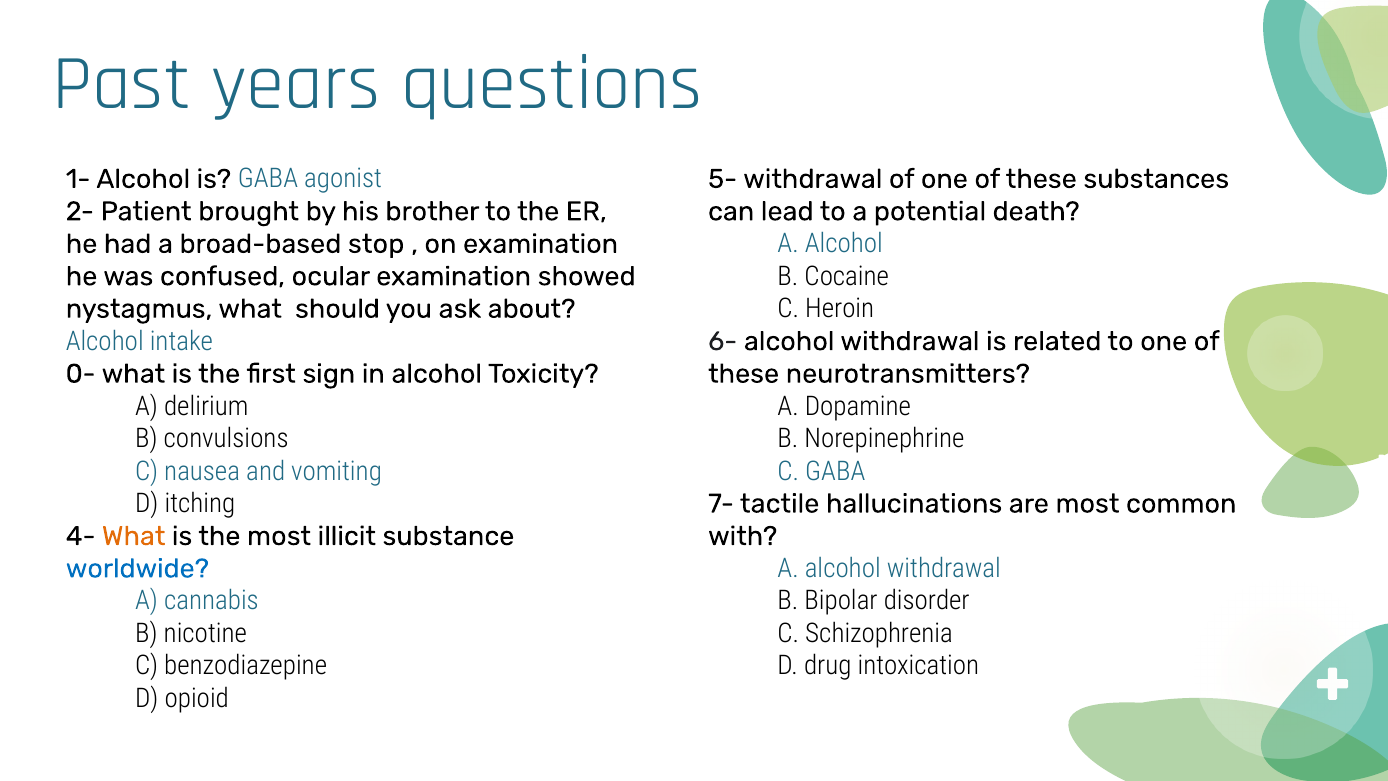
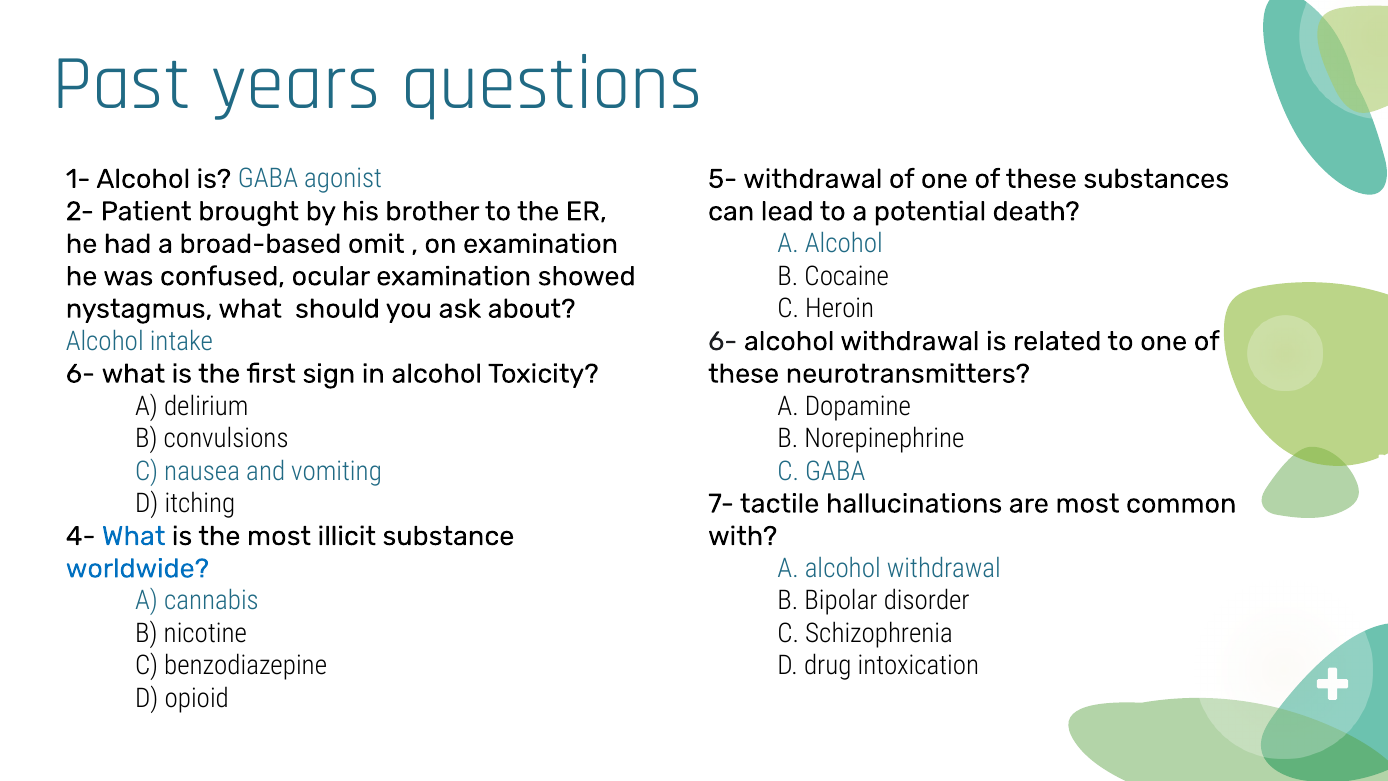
stop: stop -> omit (376, 244)
0-: 0- -> 6- (80, 374)
What colour: orange -> blue (134, 536)
